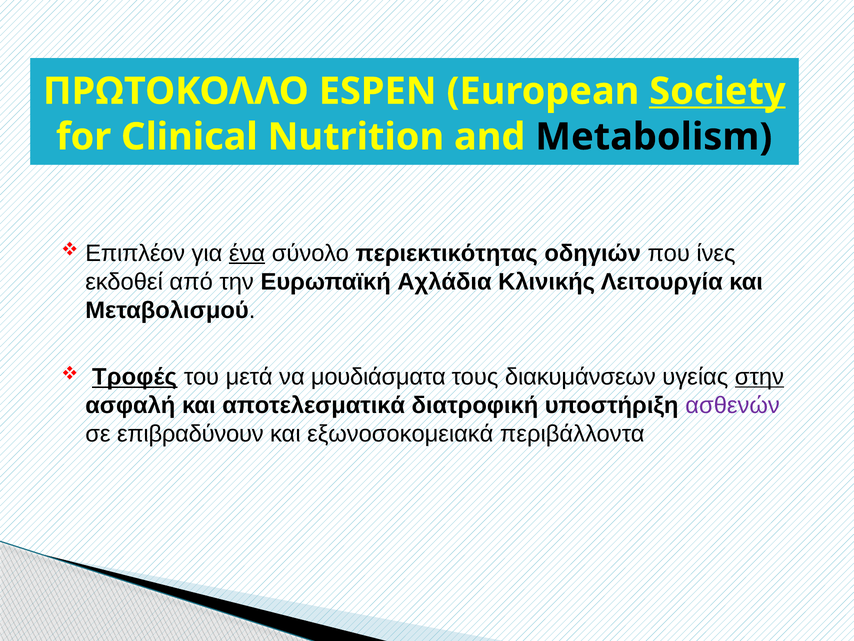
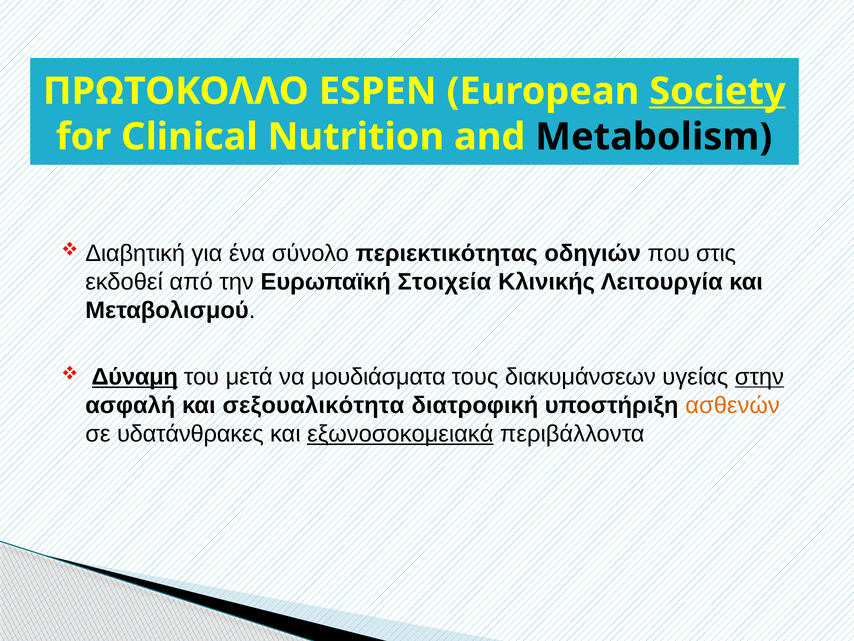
Επιπλέον: Επιπλέον -> Διαβητική (135, 253)
ένα underline: present -> none (247, 253)
ίνες: ίνες -> στις (716, 253)
Αχλάδια: Αχλάδια -> Στοιχεία (444, 281)
Τροφές: Τροφές -> Δύναμη (135, 376)
αποτελεσματικά: αποτελεσματικά -> σεξουαλικότητα (313, 405)
ασθενών colour: purple -> orange (733, 405)
επιβραδύνουν: επιβραδύνουν -> υδατάνθρακες (190, 434)
εξωνοσοκομειακά underline: none -> present (400, 434)
